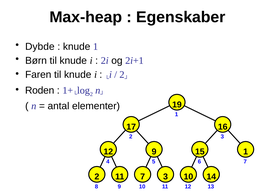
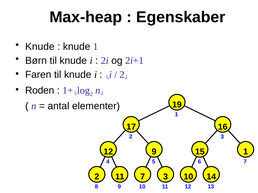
Dybde: Dybde -> Knude (40, 47)
